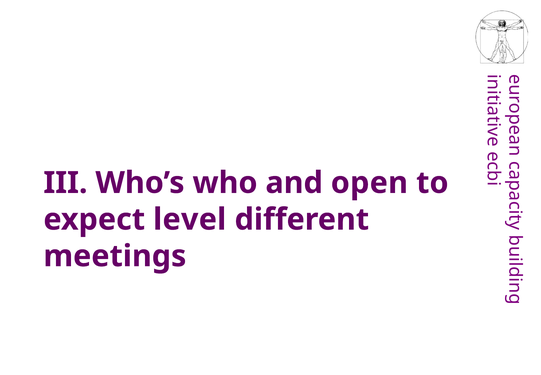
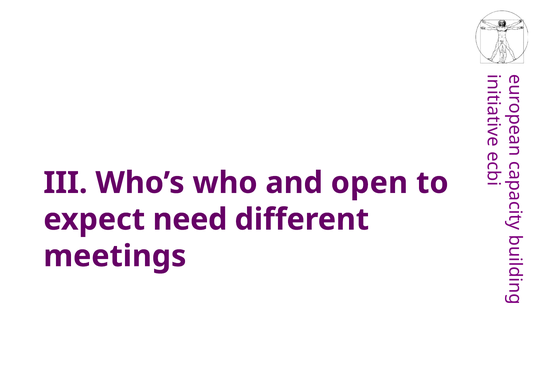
level: level -> need (190, 219)
